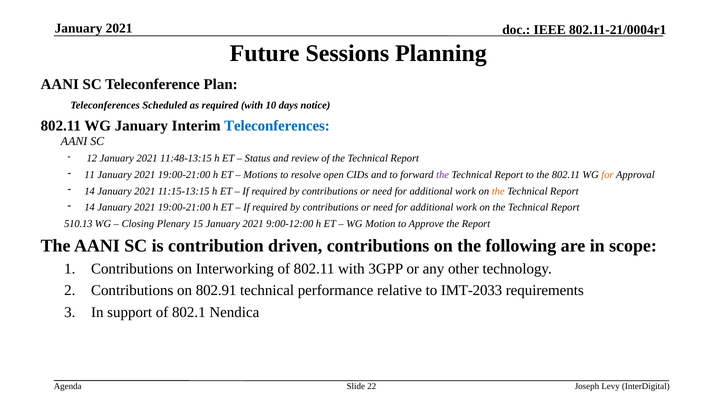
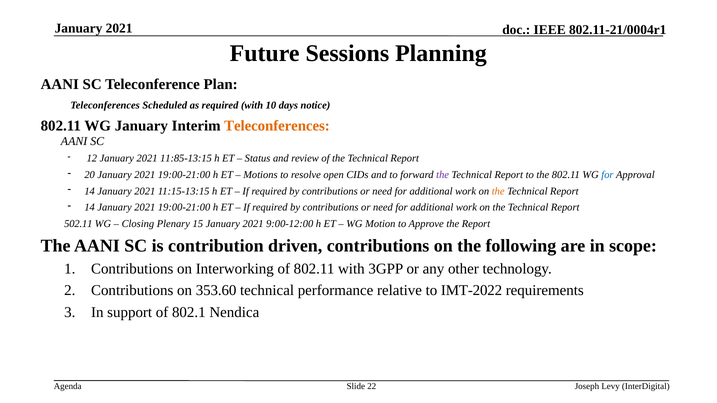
Teleconferences colour: blue -> orange (277, 126)
11:48-13:15: 11:48-13:15 -> 11:85-13:15 (186, 159)
11: 11 -> 20 (90, 175)
for colour: orange -> blue (607, 175)
510.13: 510.13 -> 502.11 (78, 224)
802.91: 802.91 -> 353.60 (216, 291)
IMT-2033: IMT-2033 -> IMT-2022 (472, 291)
